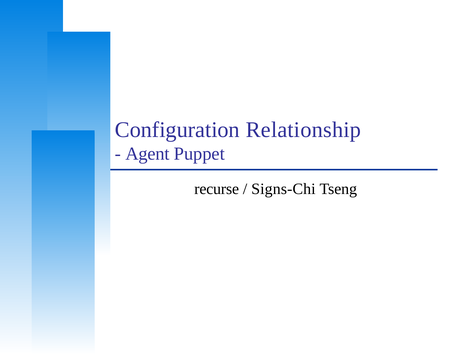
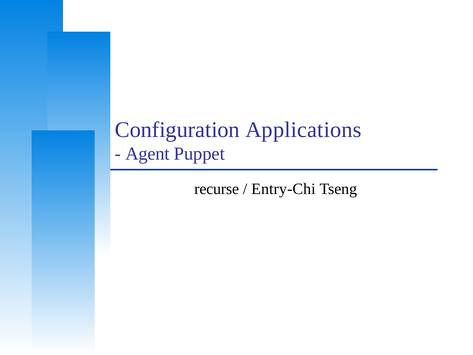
Relationship: Relationship -> Applications (303, 130)
Signs-Chi: Signs-Chi -> Entry-Chi (283, 189)
